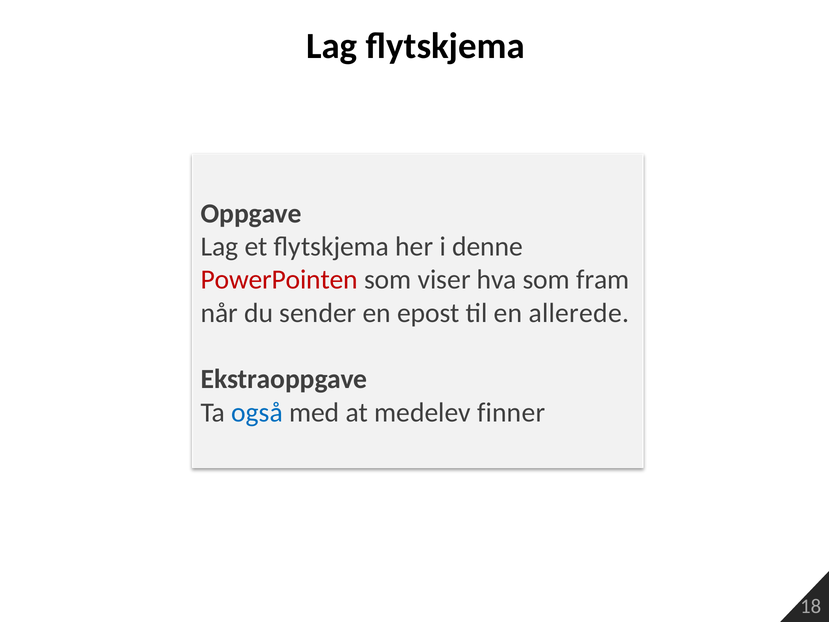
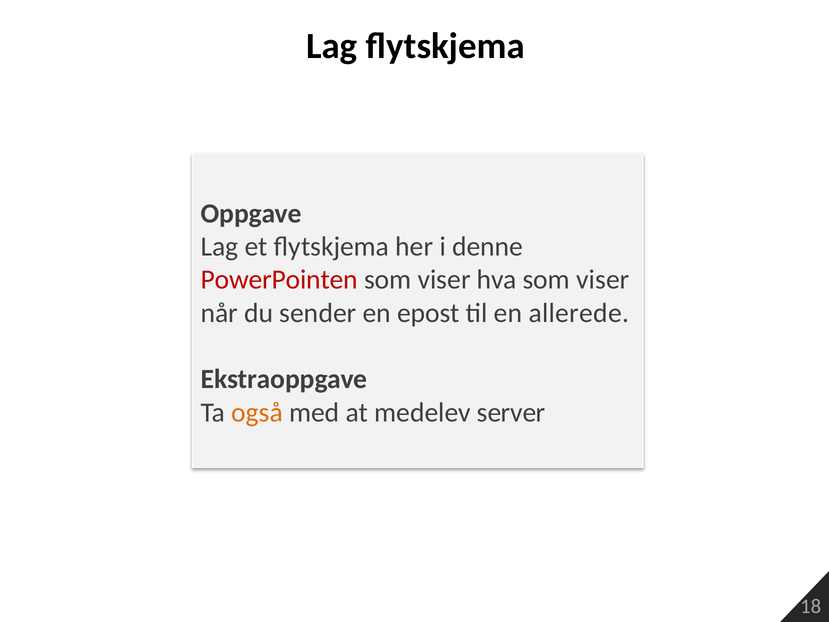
hva som fram: fram -> viser (603, 280)
også colour: blue -> orange (257, 412)
finner: finner -> server (511, 412)
